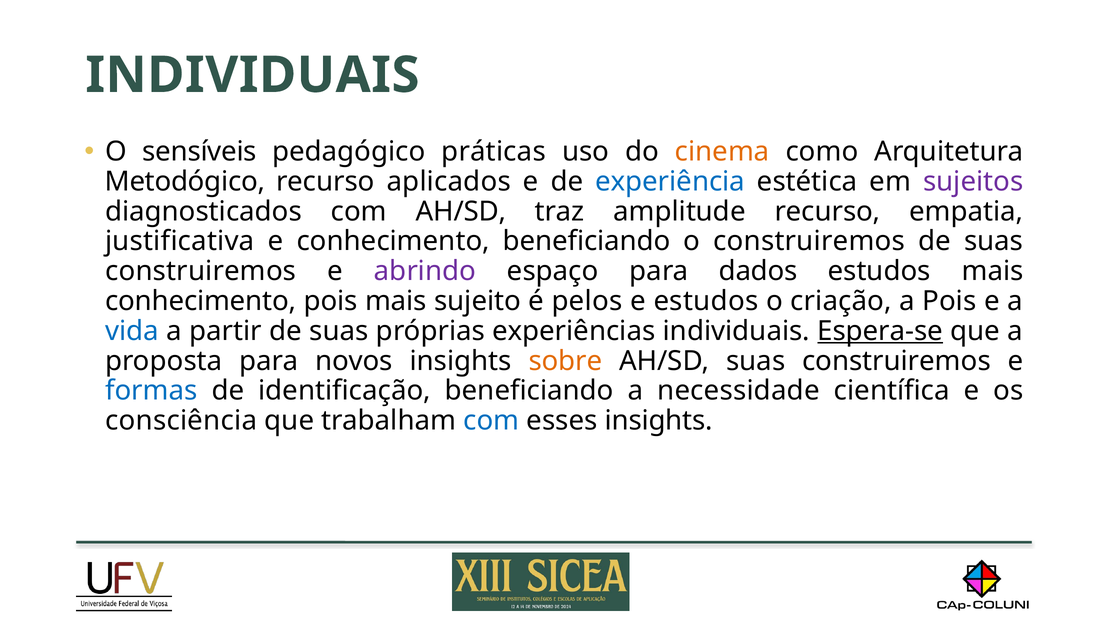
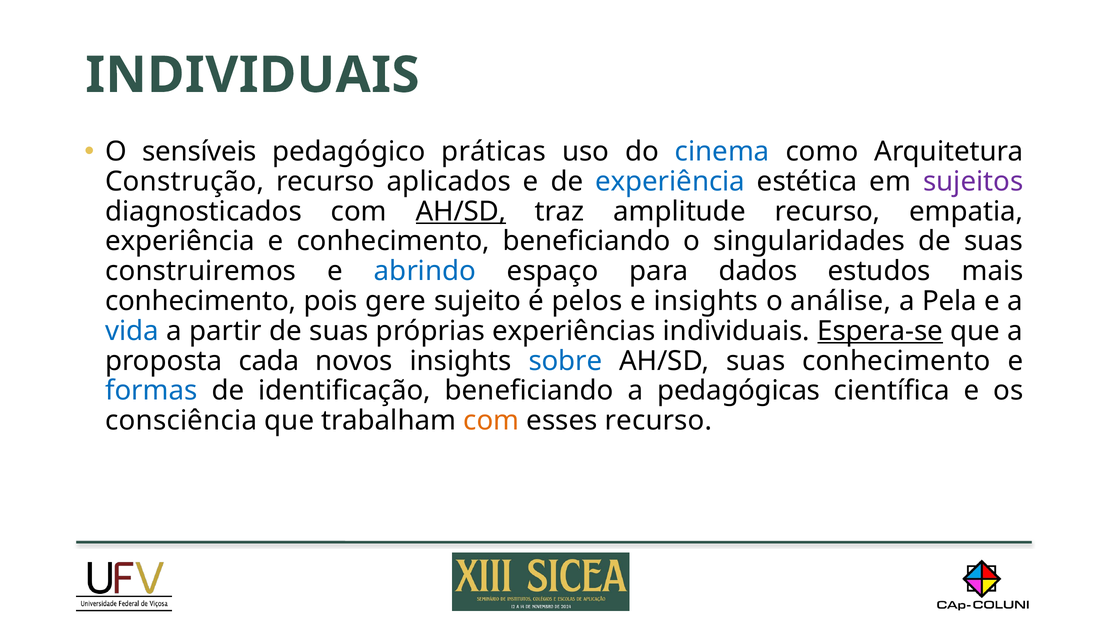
cinema colour: orange -> blue (722, 152)
Metodógico: Metodógico -> Construção (185, 182)
AH/SD underline: none -> present (461, 212)
justificativa: justificativa -> experiência (180, 241)
o construiremos: construiremos -> singularidades (809, 241)
abrindo colour: purple -> blue (425, 271)
pois mais: mais -> gere (396, 301)
e estudos: estudos -> insights (706, 301)
criação: criação -> análise (841, 301)
a Pois: Pois -> Pela (949, 301)
proposta para: para -> cada (269, 361)
sobre colour: orange -> blue (565, 361)
AH/SD suas construiremos: construiremos -> conhecimento (896, 361)
necessidade: necessidade -> pedagógicas (739, 391)
com colour: blue -> orange (491, 421)
esses insights: insights -> recurso (658, 421)
